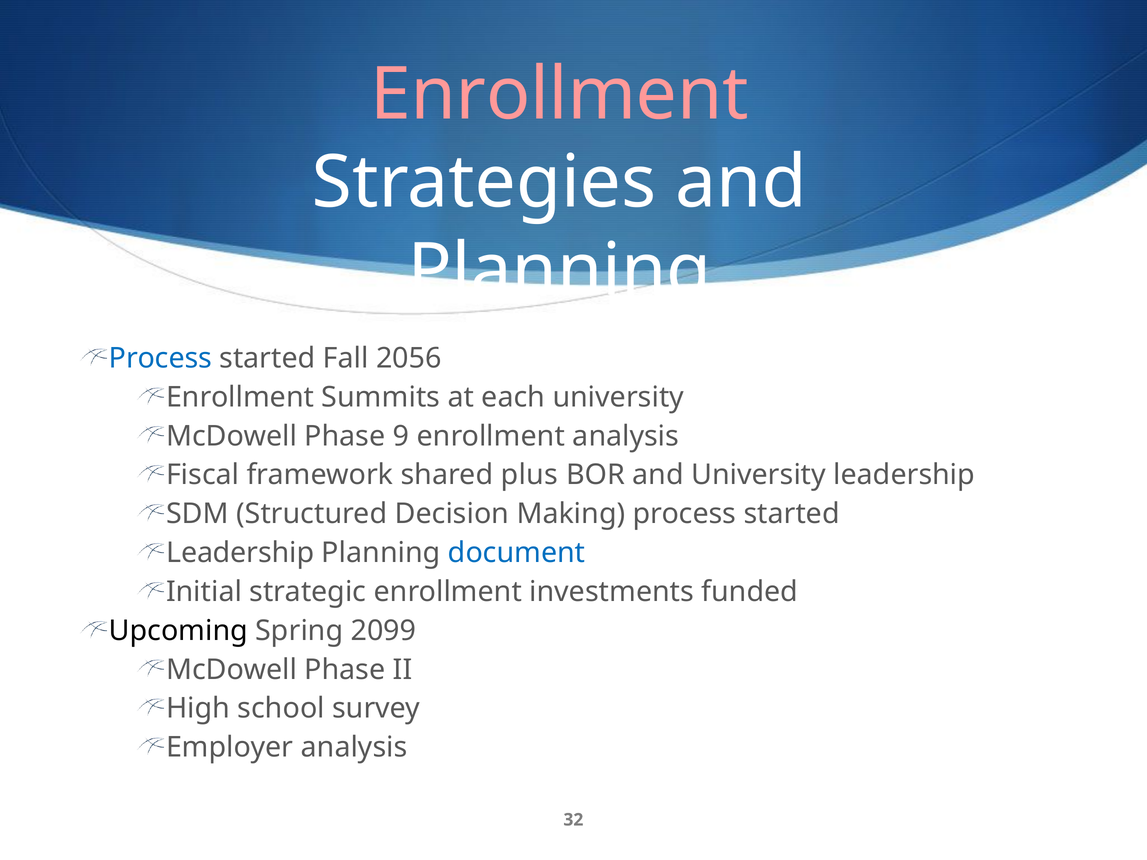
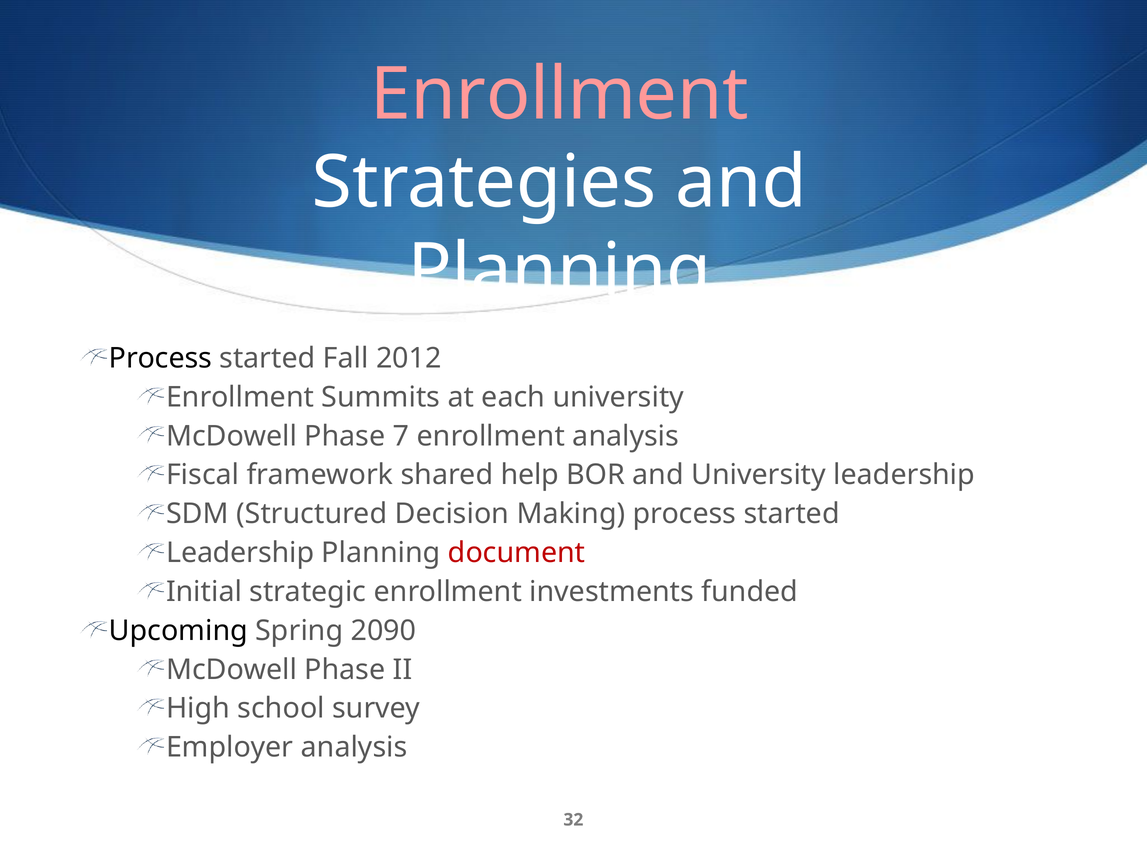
Process colour: blue -> black (160, 358)
2056: 2056 -> 2012 (409, 358)
9: 9 -> 7 (401, 436)
plus: plus -> help (530, 475)
document colour: blue -> red (517, 553)
2099: 2099 -> 2090 (383, 631)
